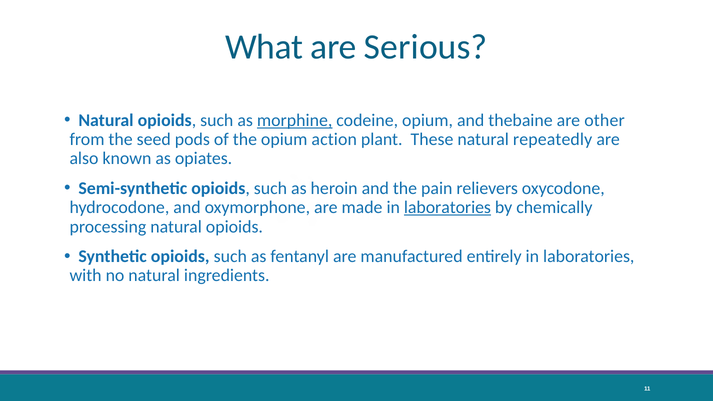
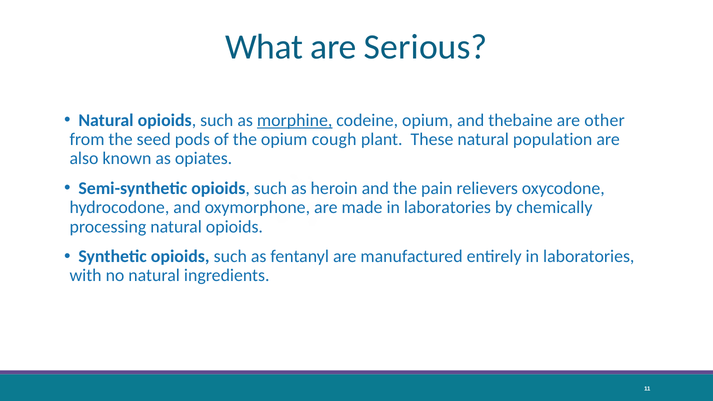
action: action -> cough (334, 139)
repeatedly: repeatedly -> population (553, 139)
laboratories underline: present -> none (447, 208)
